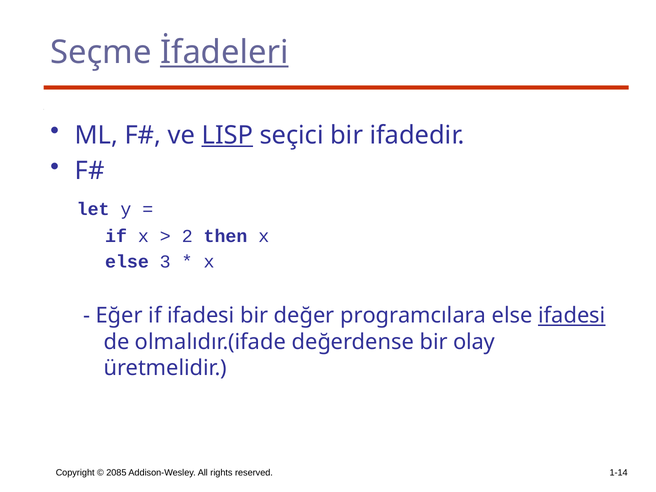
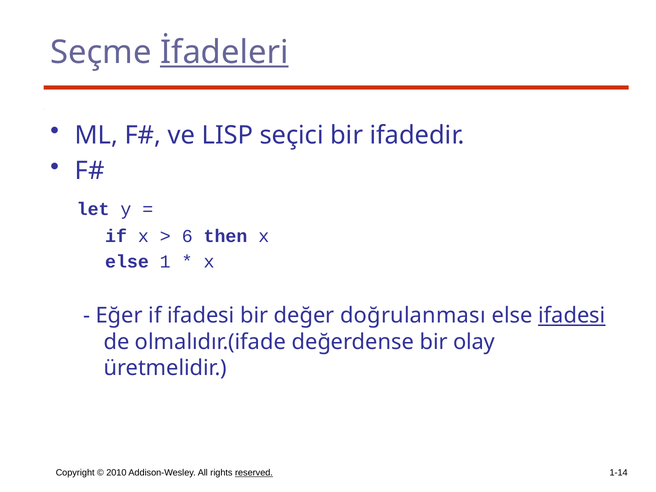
LISP underline: present -> none (227, 135)
2: 2 -> 6 (187, 236)
3: 3 -> 1 (165, 262)
programcılara: programcılara -> doğrulanması (413, 316)
2085: 2085 -> 2010 (116, 473)
reserved underline: none -> present (254, 473)
